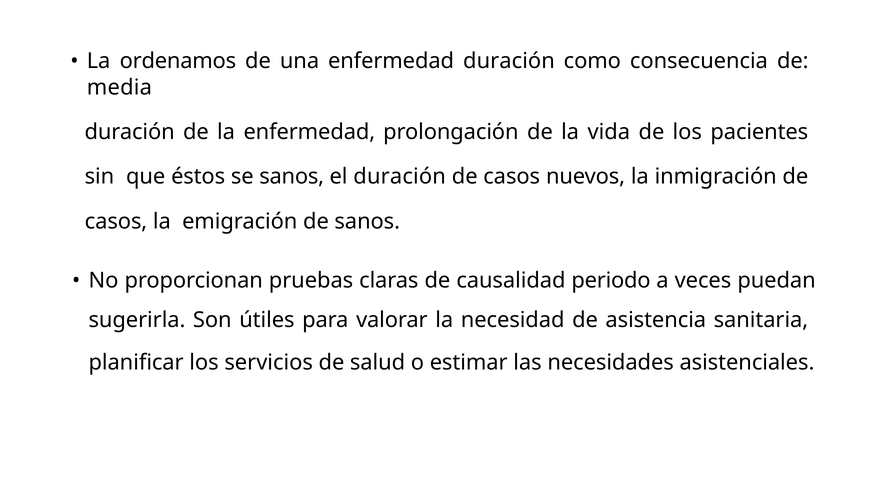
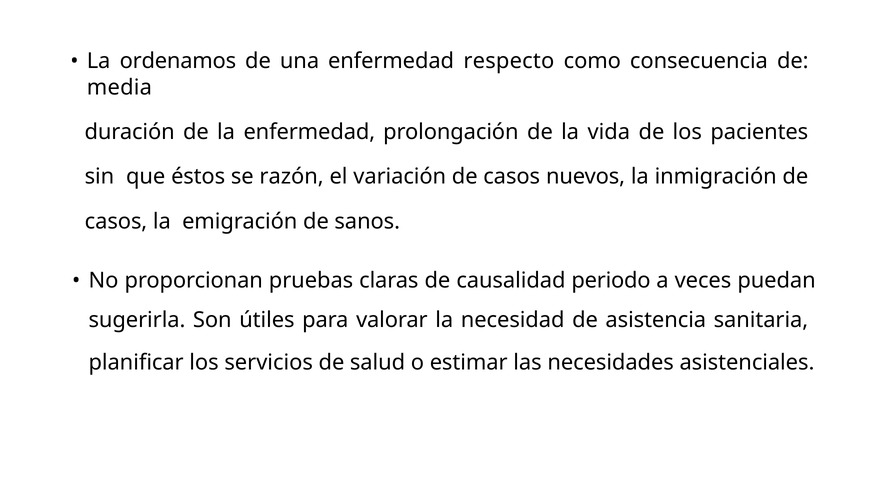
enfermedad duración: duración -> respecto (509, 61)
se sanos: sanos -> razón (292, 177)
el duración: duración -> variación (400, 177)
